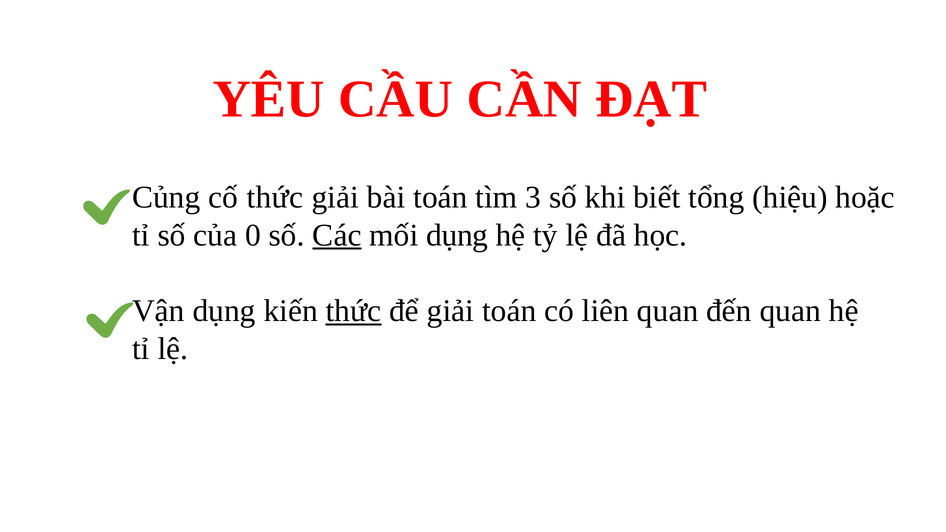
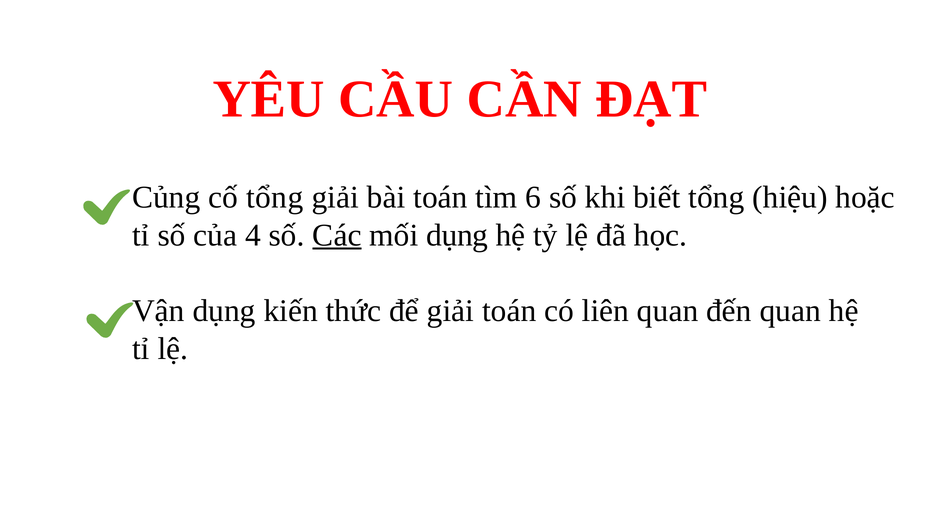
cố thức: thức -> tổng (275, 197)
3: 3 -> 6 (533, 197)
0: 0 -> 4 (253, 235)
thức underline: present -> none (354, 311)
